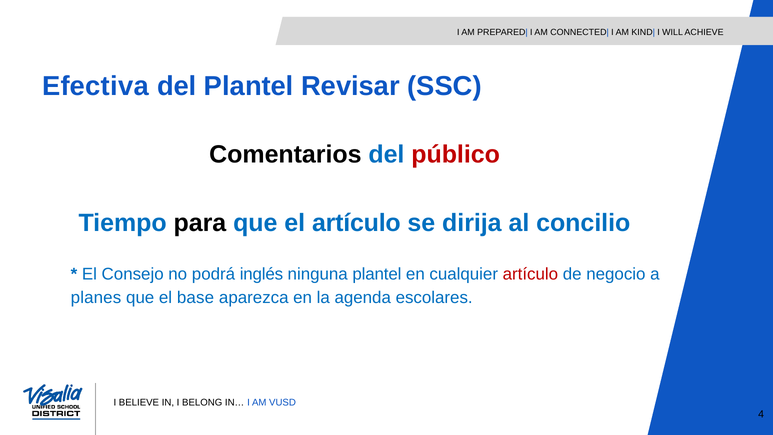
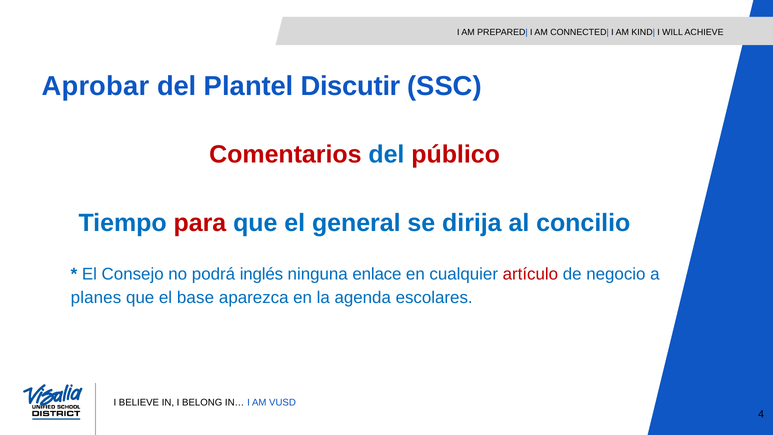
Efectiva: Efectiva -> Aprobar (95, 86)
Revisar: Revisar -> Discutir (351, 86)
Comentarios colour: black -> red (285, 154)
para colour: black -> red (200, 223)
el artículo: artículo -> general (356, 223)
ninguna plantel: plantel -> enlace (377, 274)
